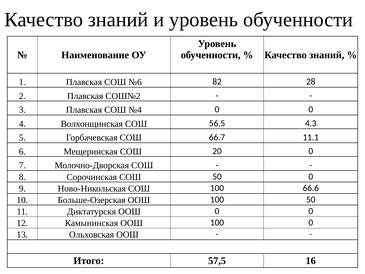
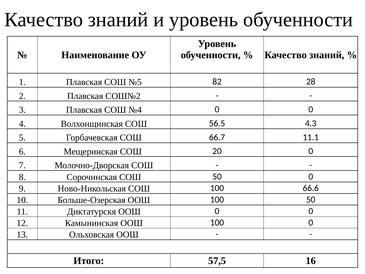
№6: №6 -> №5 (135, 82)
